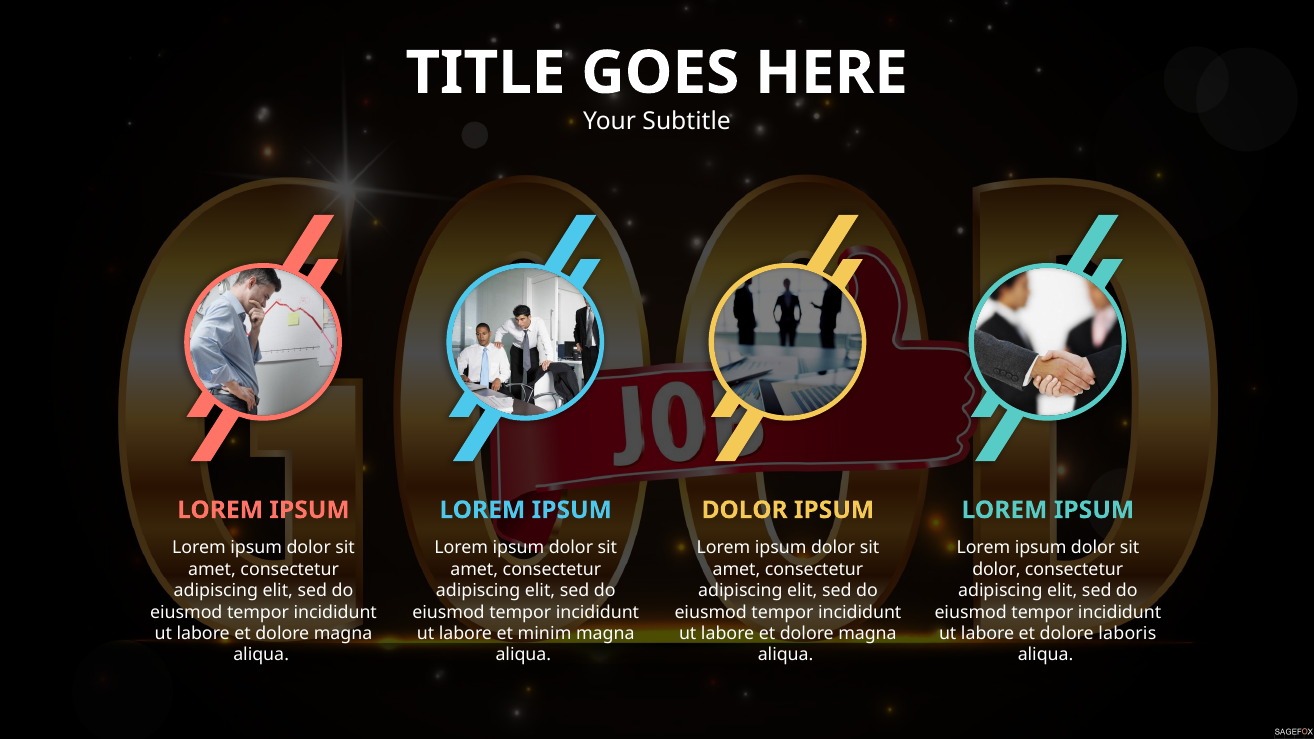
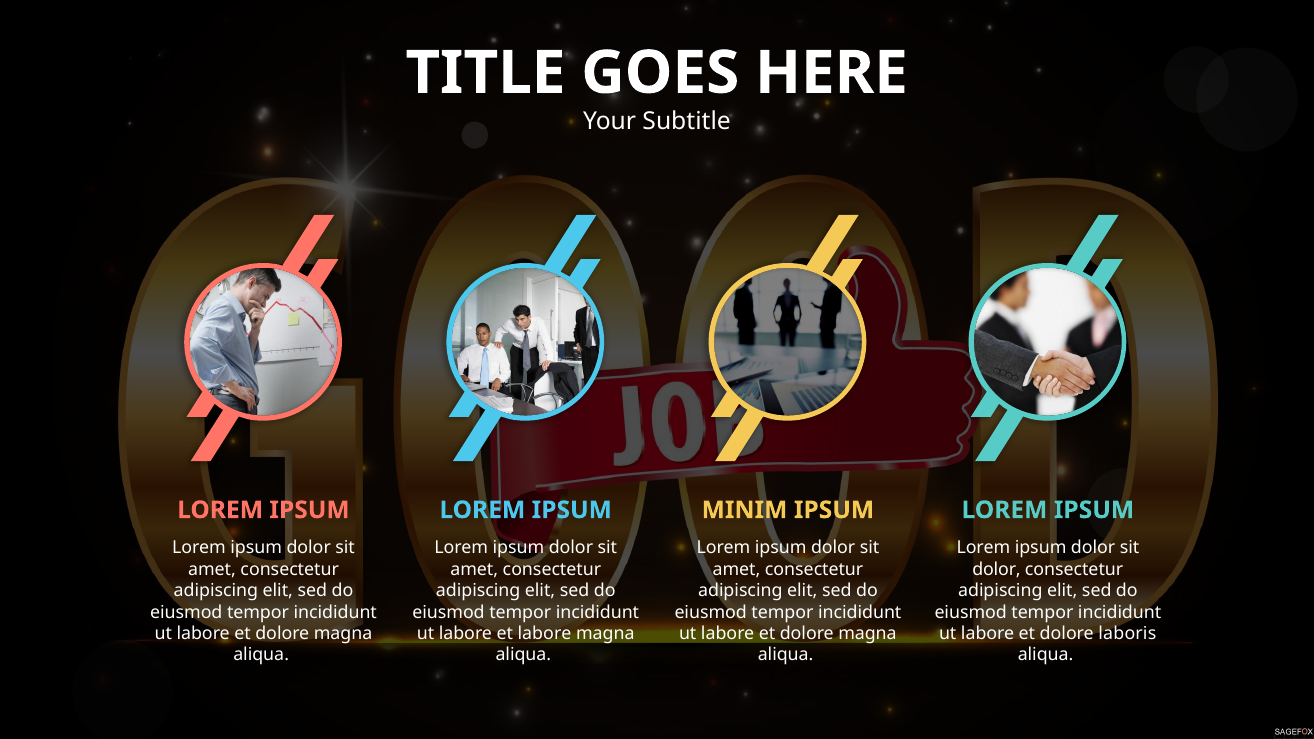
DOLOR: DOLOR -> MINIM (745, 510)
et minim: minim -> labore (545, 634)
